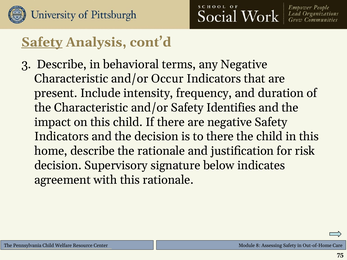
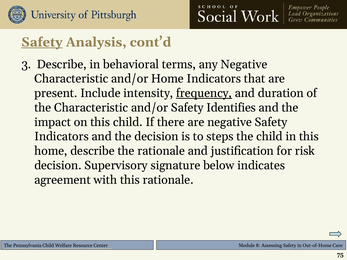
and/or Occur: Occur -> Home (167, 79)
frequency underline: none -> present (204, 93)
to there: there -> steps (220, 137)
